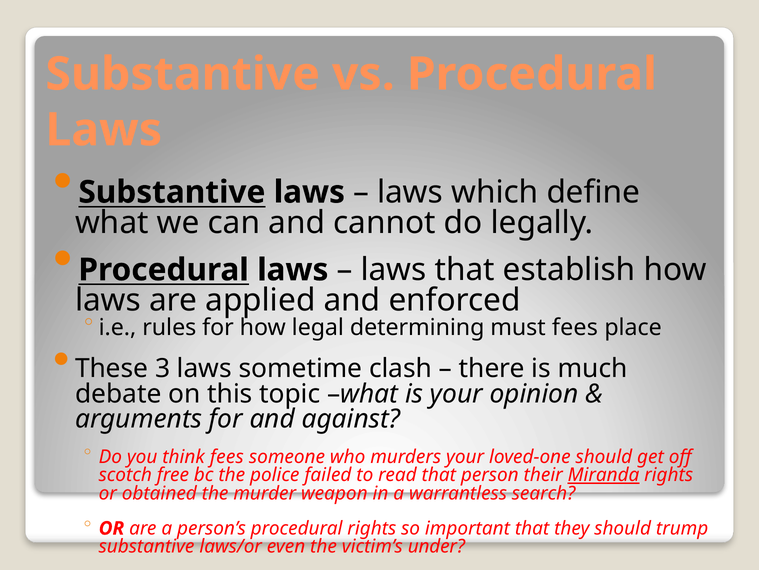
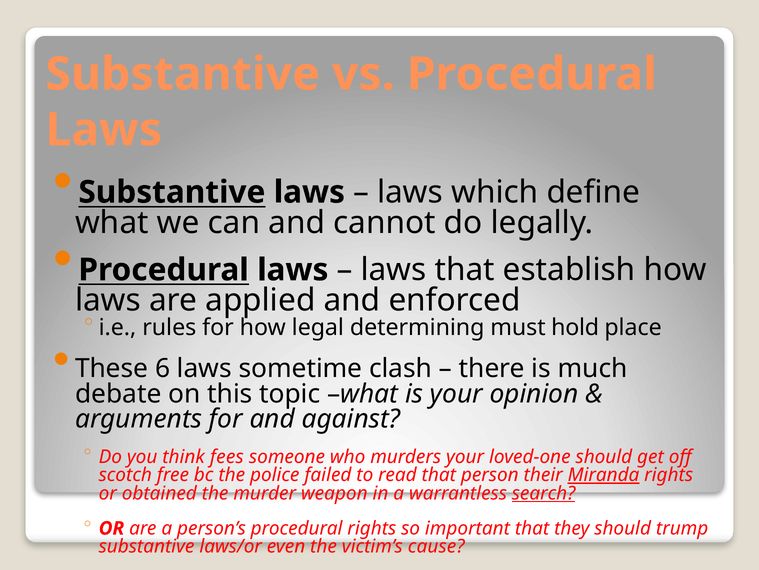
must fees: fees -> hold (575, 327)
3: 3 -> 6 (163, 368)
search underline: none -> present (544, 493)
under: under -> cause (436, 546)
